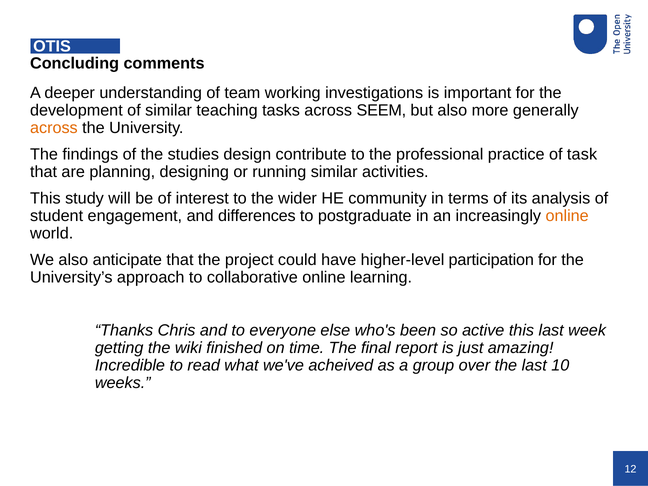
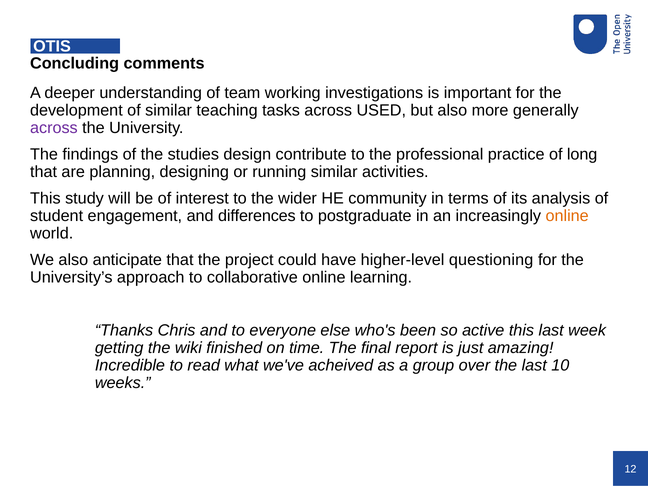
SEEM: SEEM -> USED (381, 110)
across colour: orange -> purple (54, 128)
task: task -> long (582, 154)
participation: participation -> questioning (491, 260)
